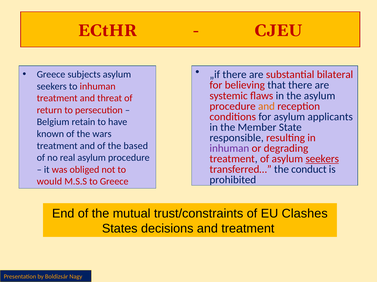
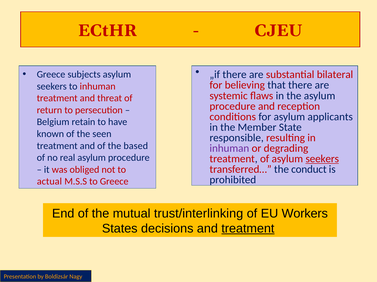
and colour: orange -> red (266, 106)
wars: wars -> seen (102, 134)
would: would -> actual (49, 182)
trust/constraints: trust/constraints -> trust/interlinking (199, 214)
Clashes: Clashes -> Workers (305, 214)
treatment underline: none -> present (248, 229)
